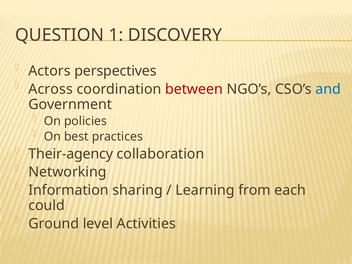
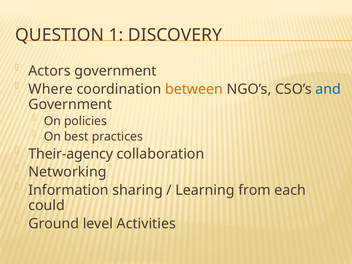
Actors perspectives: perspectives -> government (115, 71)
Across: Across -> Where (51, 89)
between colour: red -> orange (194, 89)
